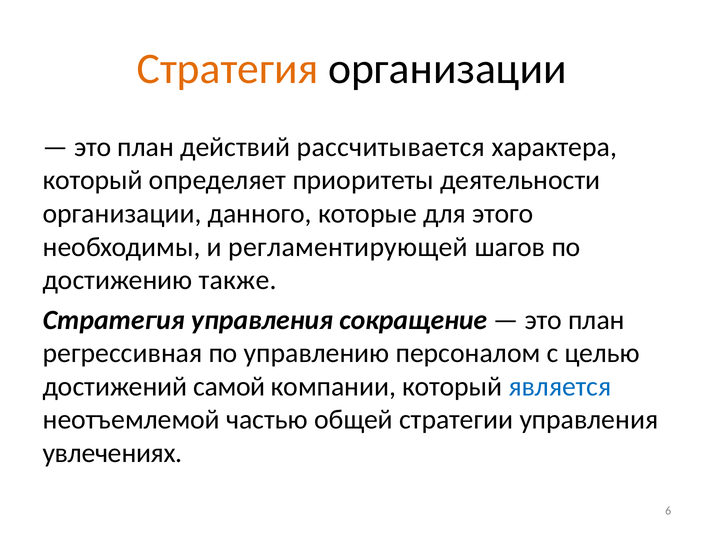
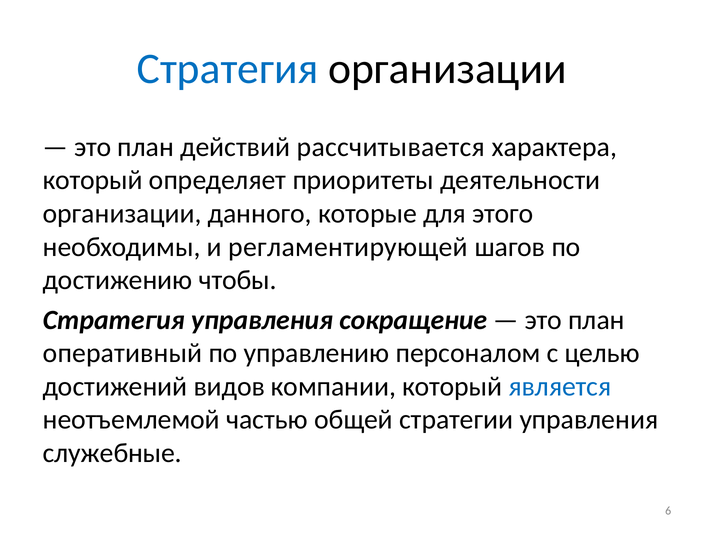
Стратегия colour: orange -> blue (228, 69)
также: также -> чтобы (238, 280)
регрессивная: регрессивная -> оперативный (123, 354)
самой: самой -> видов (229, 387)
увлечениях: увлечениях -> служебные (112, 454)
